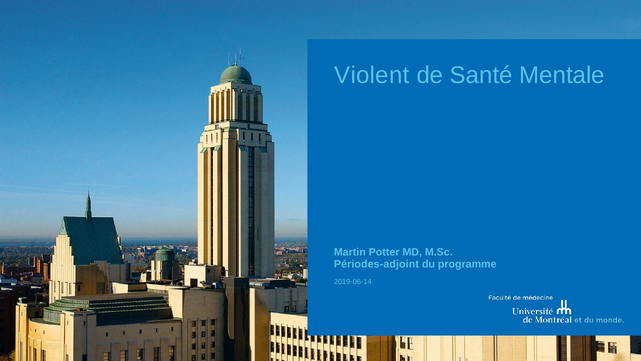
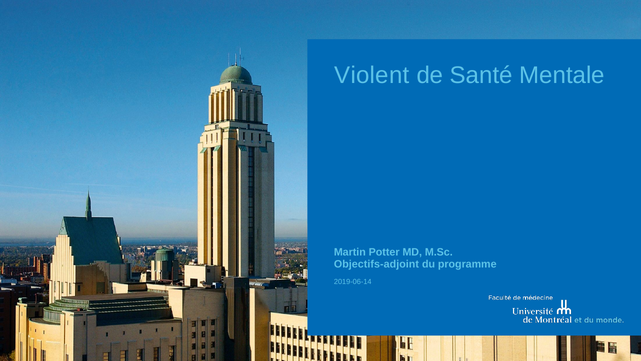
Périodes-adjoint: Périodes-adjoint -> Objectifs-adjoint (376, 264)
